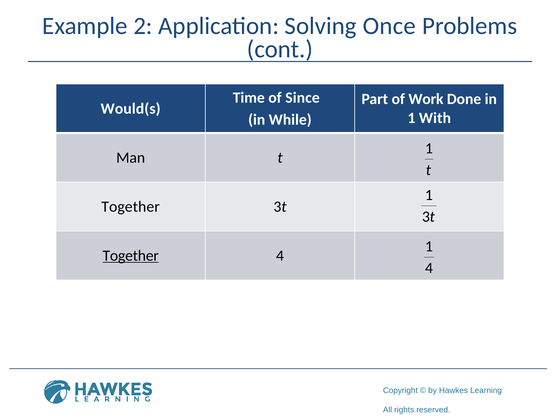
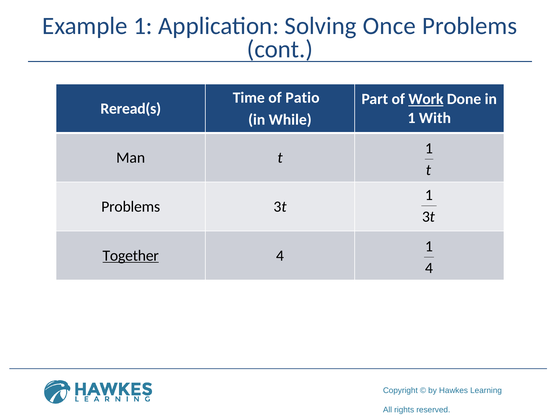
Example 2: 2 -> 1 (143, 26)
Since: Since -> Patio (303, 98)
Work underline: none -> present (426, 99)
Would(s: Would(s -> Reread(s (131, 109)
Together: Together -> Problems (131, 207)
